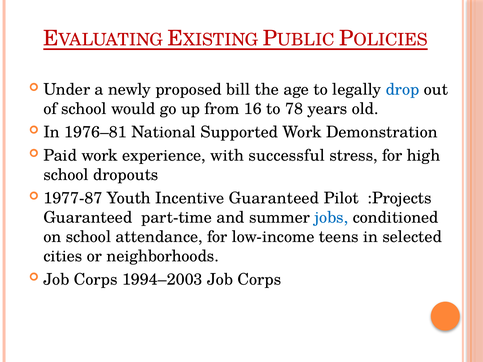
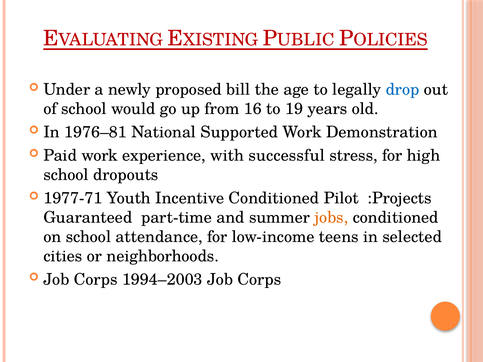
78: 78 -> 19 (294, 109)
1977-87: 1977-87 -> 1977-71 (73, 198)
Incentive Guaranteed: Guaranteed -> Conditioned (274, 198)
jobs colour: blue -> orange (331, 218)
